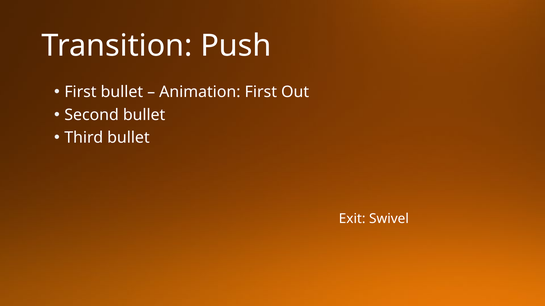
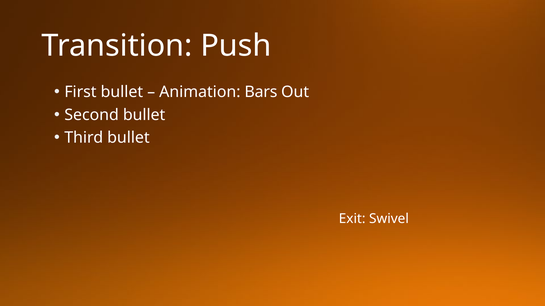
Animation First: First -> Bars (261, 92)
